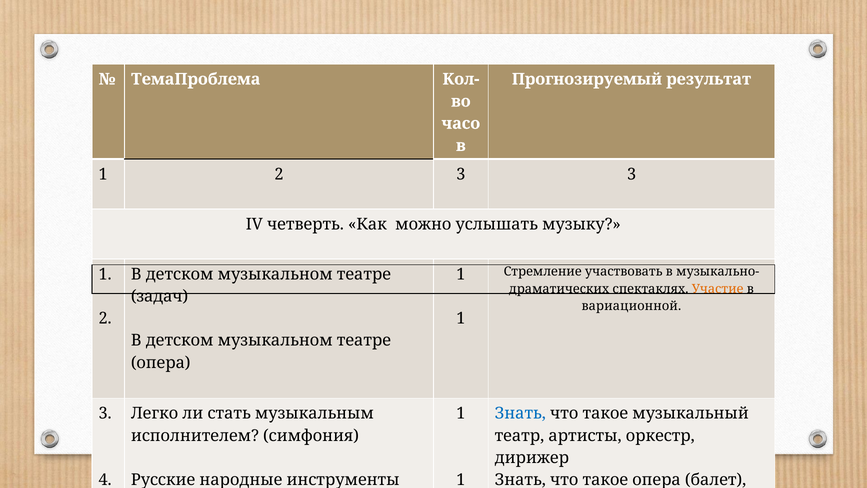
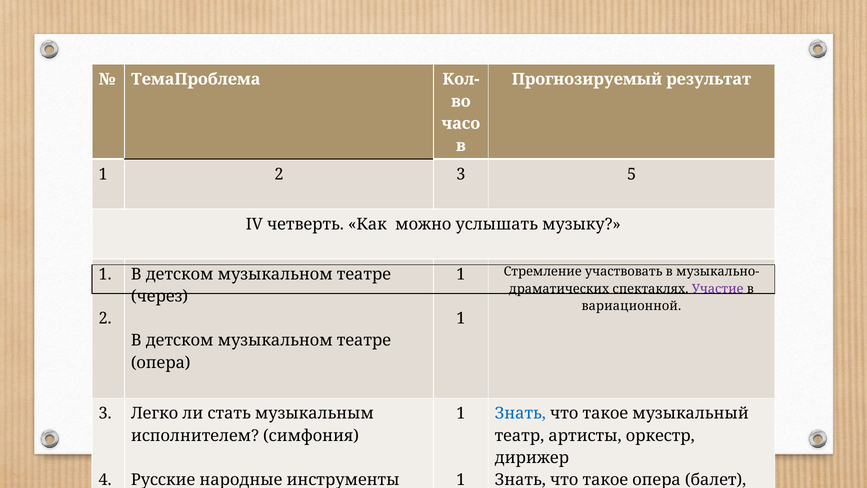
3 3: 3 -> 5 (632, 174)
Участие colour: orange -> purple (718, 289)
задач: задач -> через (159, 296)
